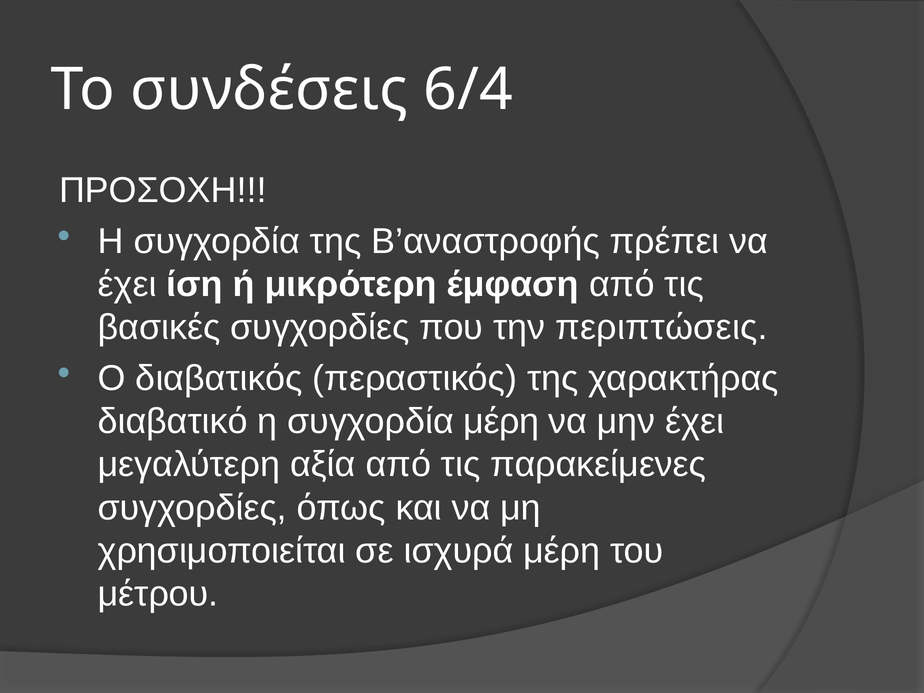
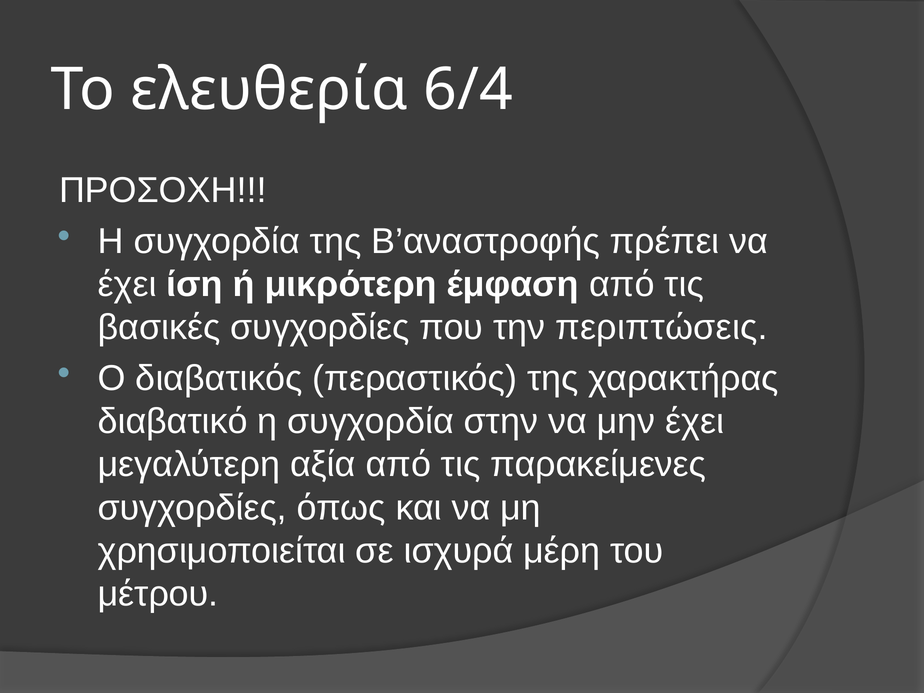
συνδέσεις: συνδέσεις -> ελευθερία (269, 90)
συγχορδία μέρη: μέρη -> στην (501, 421)
